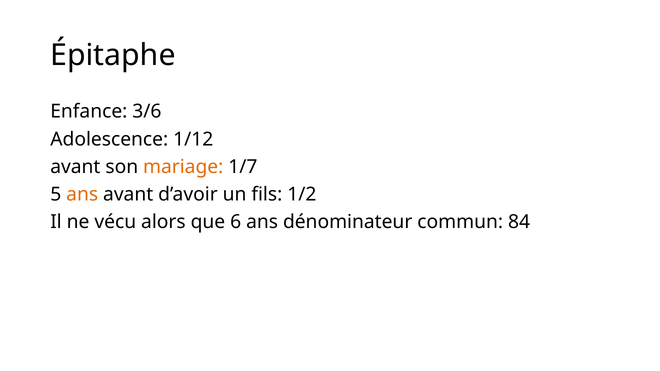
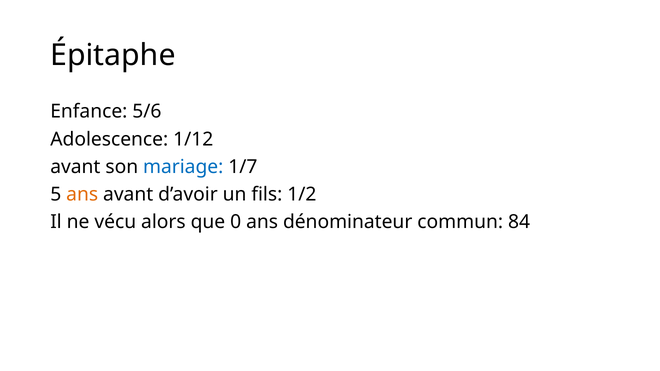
3/6: 3/6 -> 5/6 (147, 112)
mariage colour: orange -> blue (183, 167)
6: 6 -> 0 (236, 222)
